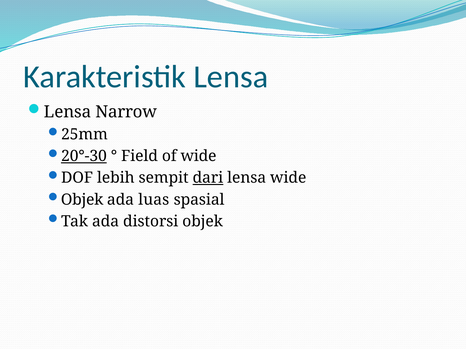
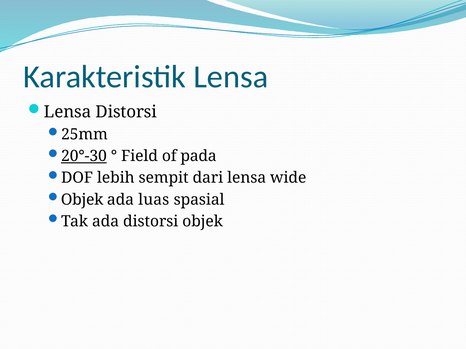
Lensa Narrow: Narrow -> Distorsi (126, 112)
of wide: wide -> pada (199, 156)
dari underline: present -> none (208, 178)
